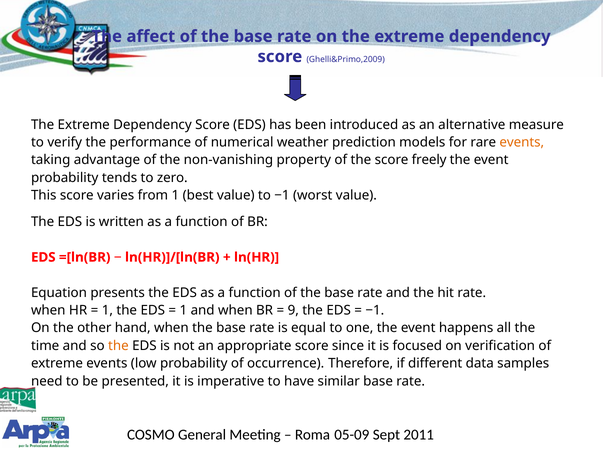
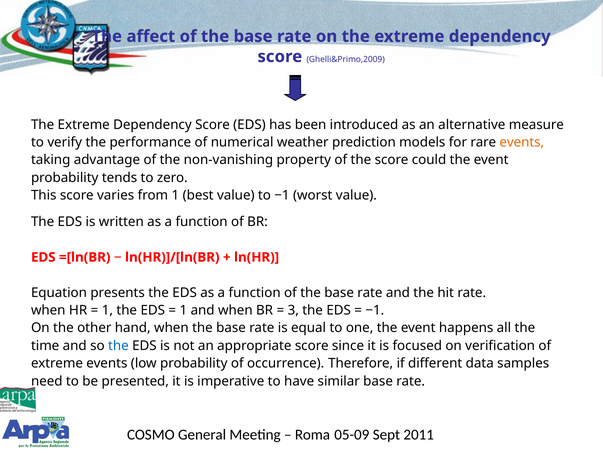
freely: freely -> could (429, 160)
9: 9 -> 3 (293, 310)
the colour: orange -> blue (118, 345)
